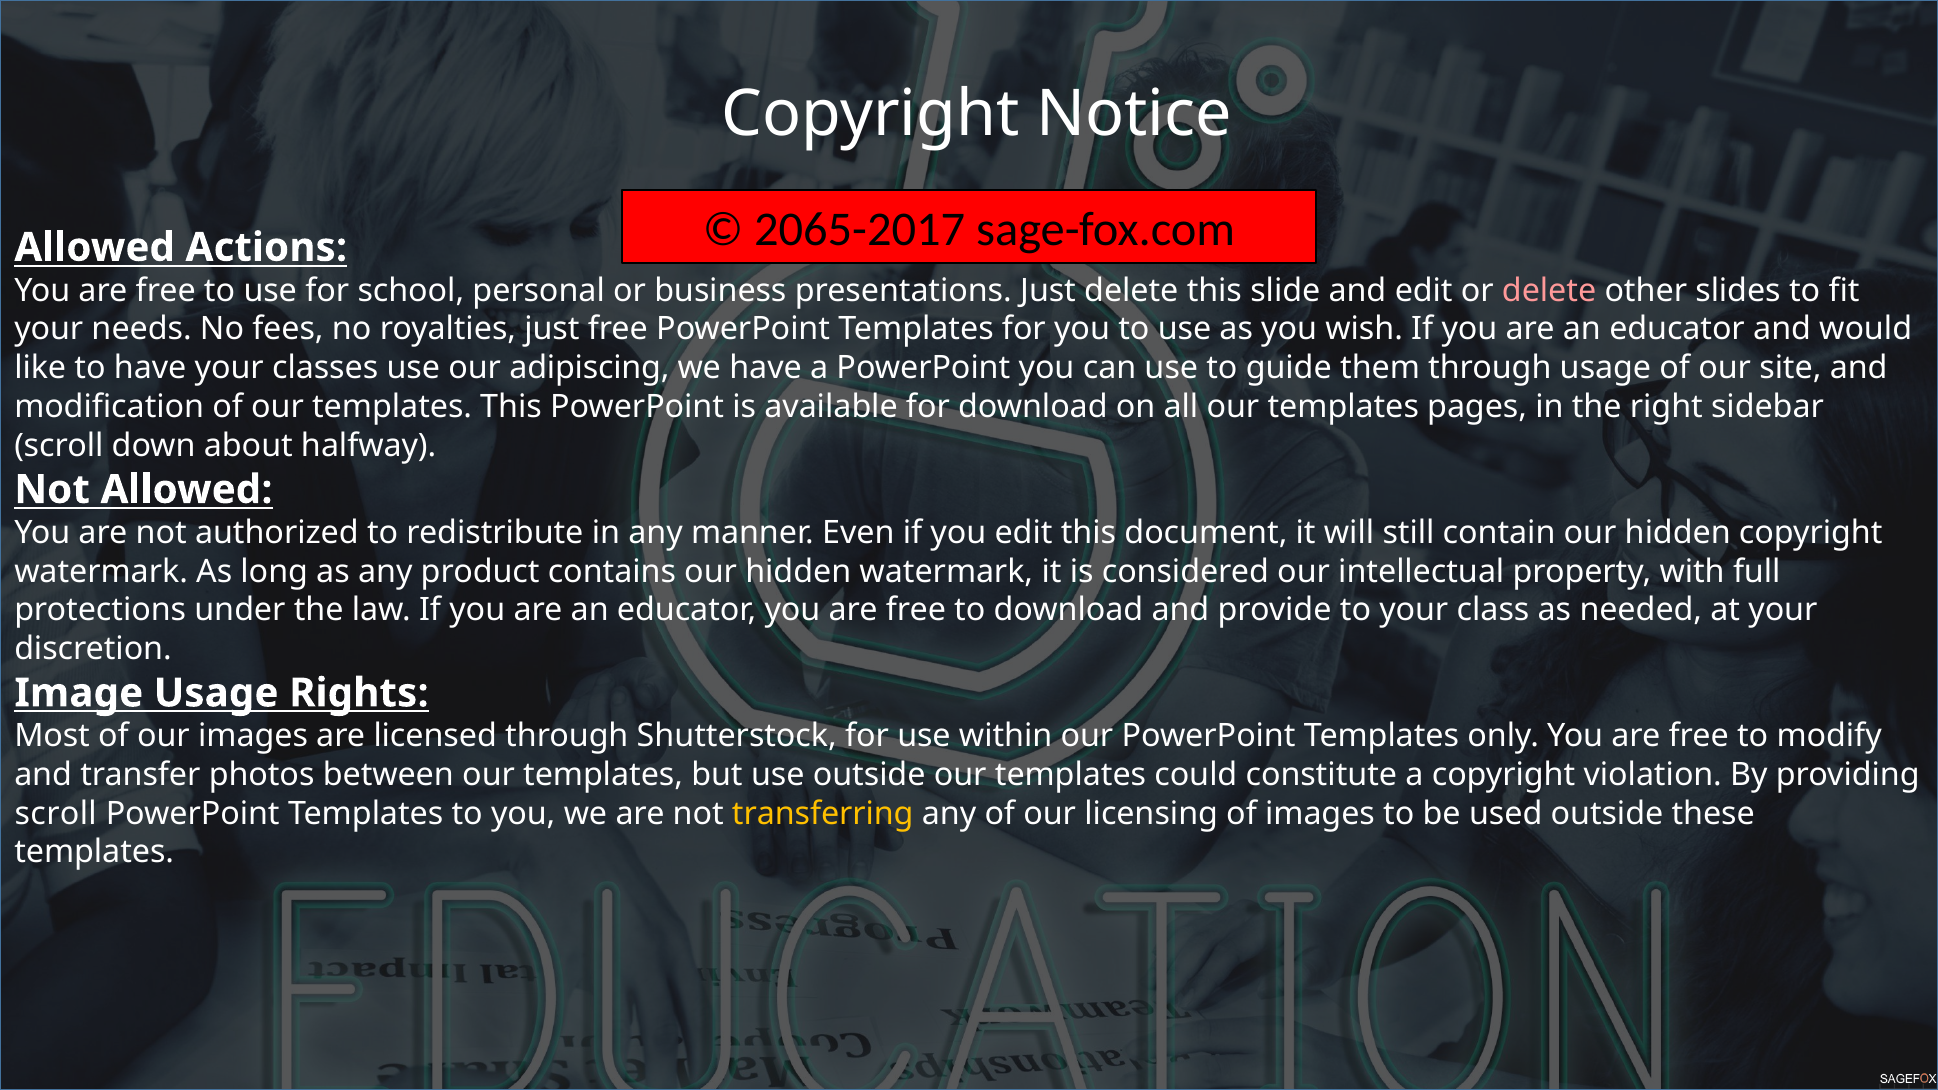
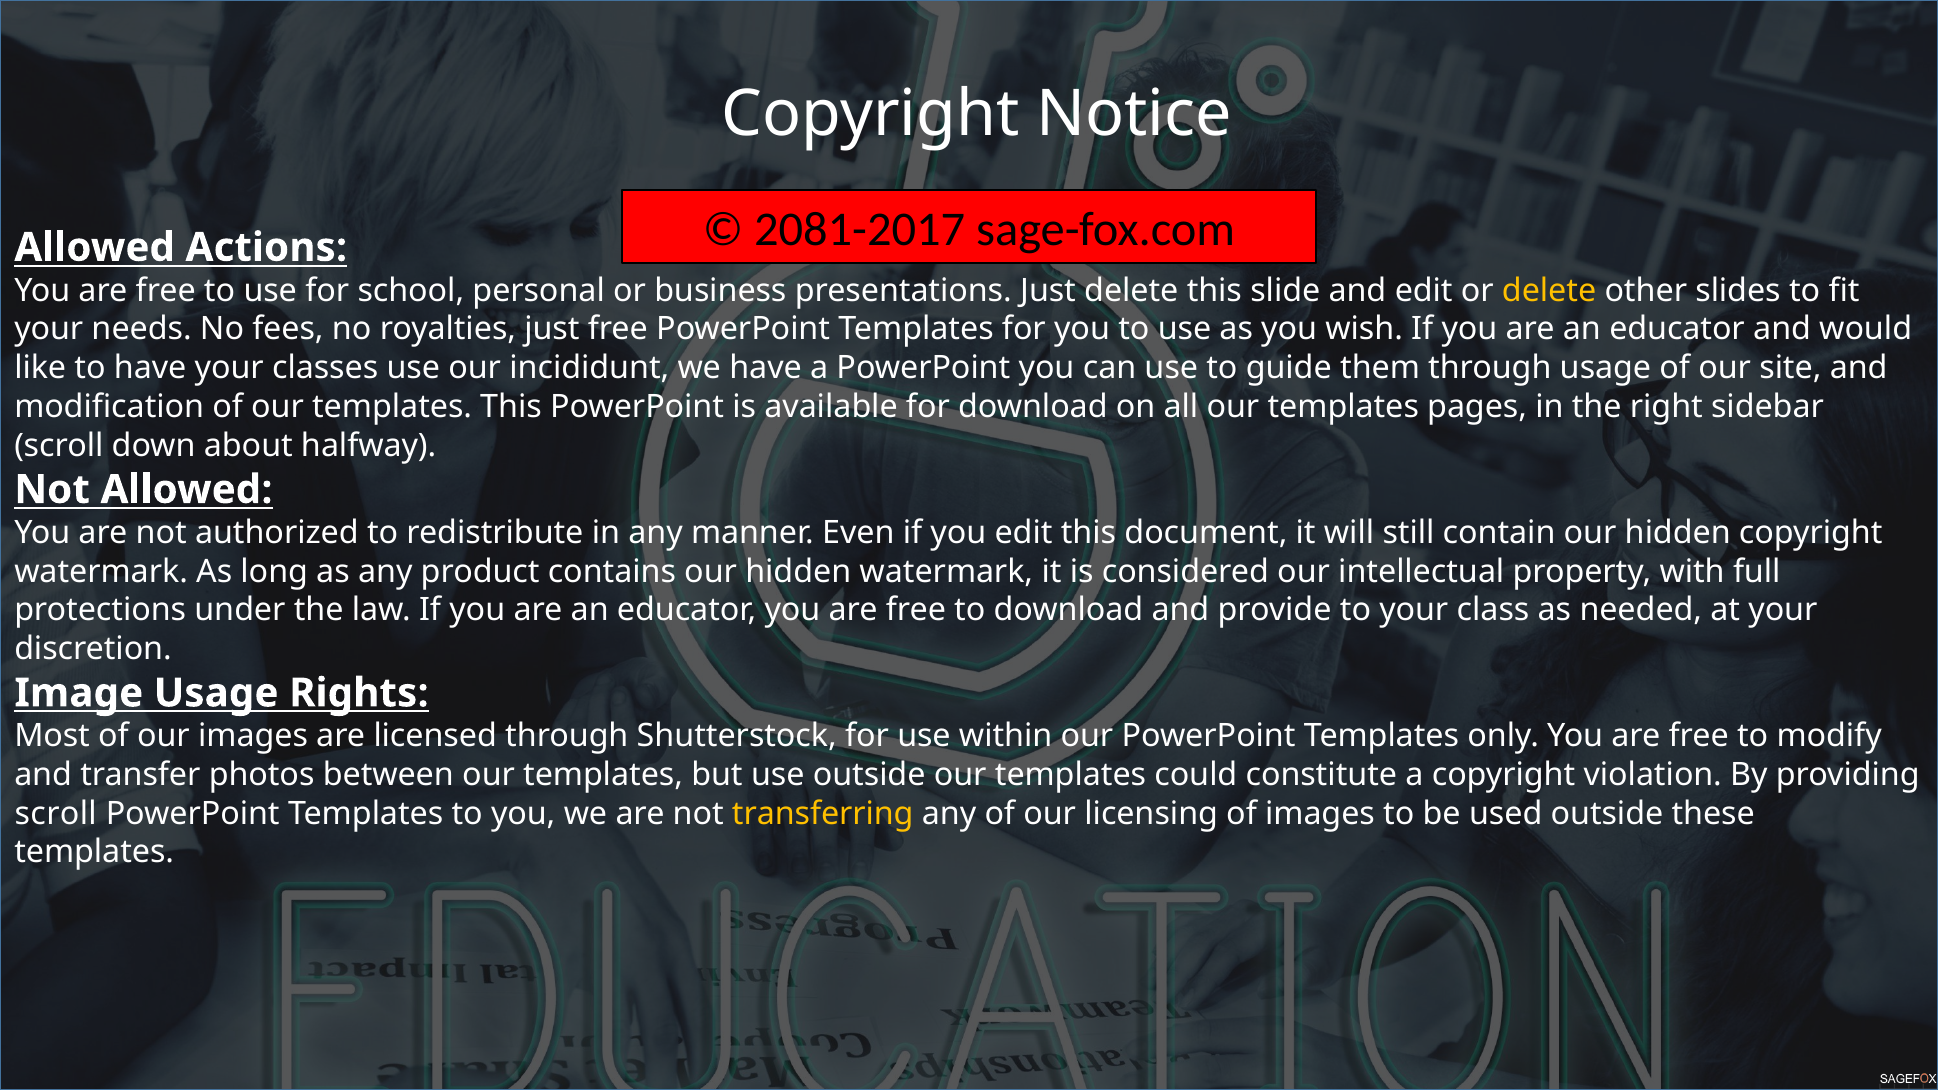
2065-2017: 2065-2017 -> 2081-2017 (860, 230)
delete colour: pink -> yellow (1549, 291)
adipiscing: adipiscing -> incididunt (589, 368)
